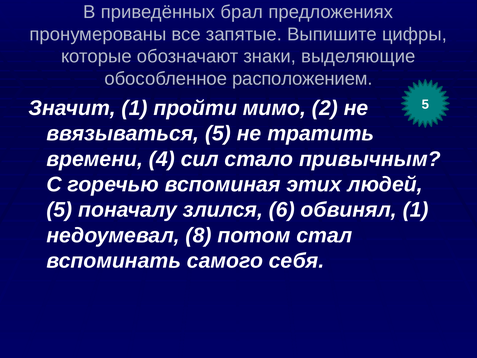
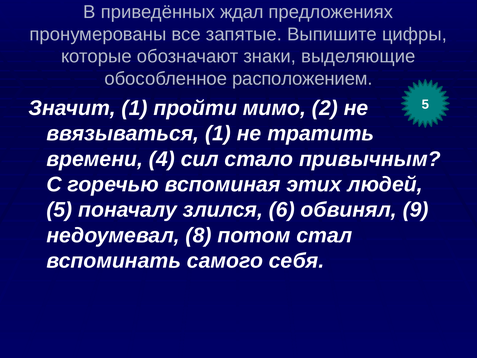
брал: брал -> ждал (242, 12)
ввязываться 5: 5 -> 1 (218, 133)
обвинял 1: 1 -> 9 (416, 210)
